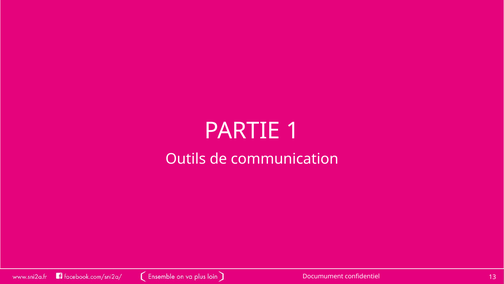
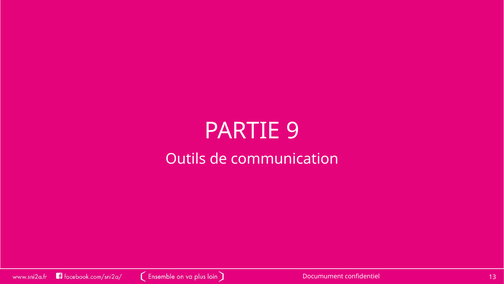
1: 1 -> 9 (293, 131)
